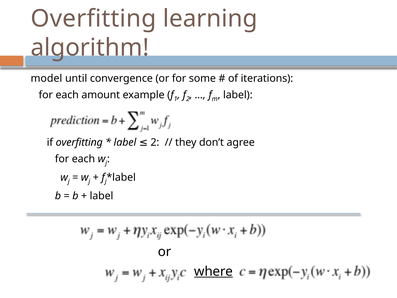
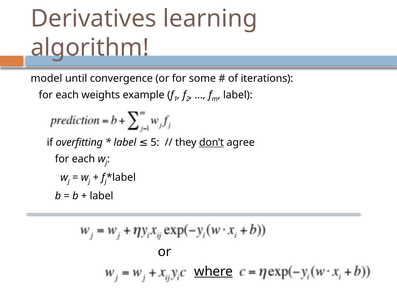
Overfitting: Overfitting -> Derivatives (94, 19)
amount: amount -> weights (101, 95)
label 2: 2 -> 5 (155, 142)
don’t underline: none -> present (211, 142)
